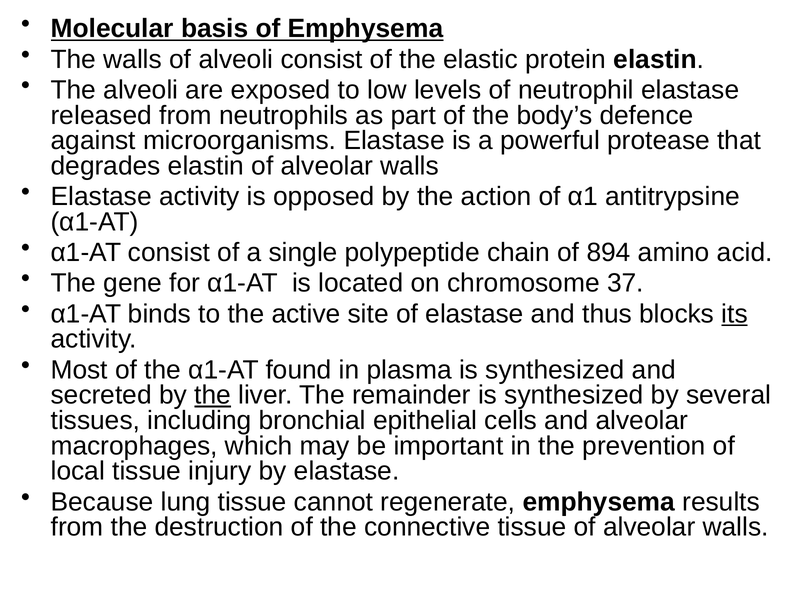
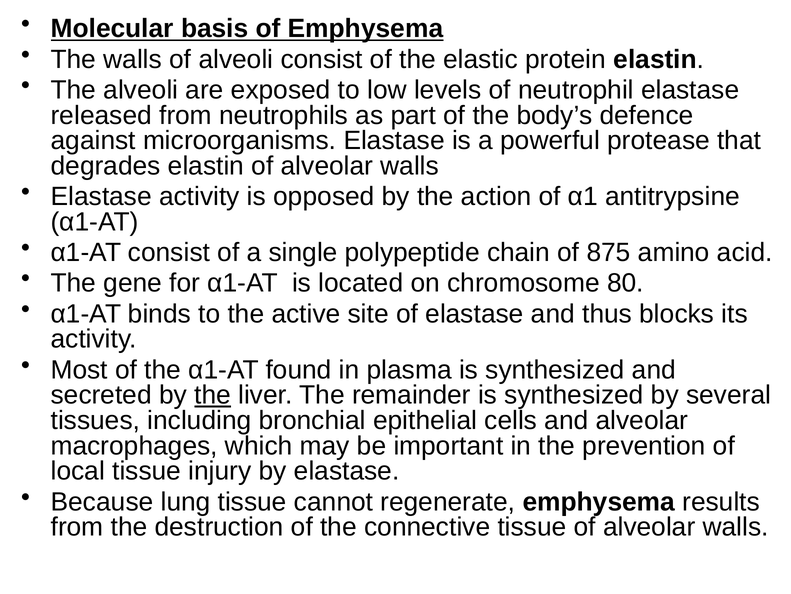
894: 894 -> 875 (609, 252)
37: 37 -> 80 (625, 283)
its underline: present -> none (735, 313)
